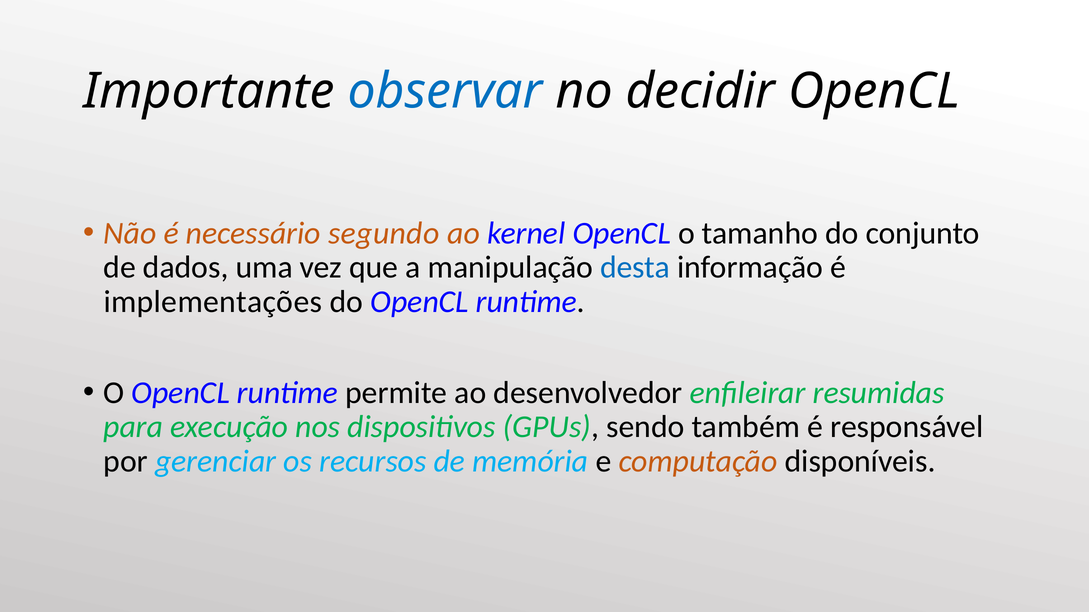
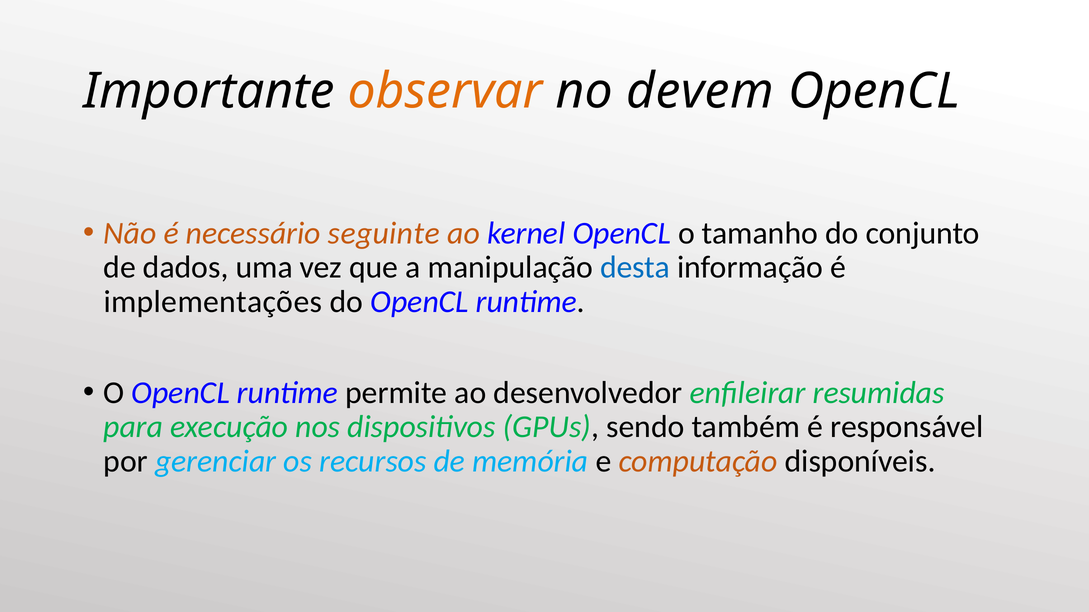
observar colour: blue -> orange (445, 91)
decidir: decidir -> devem (700, 91)
segundo: segundo -> seguinte (384, 233)
